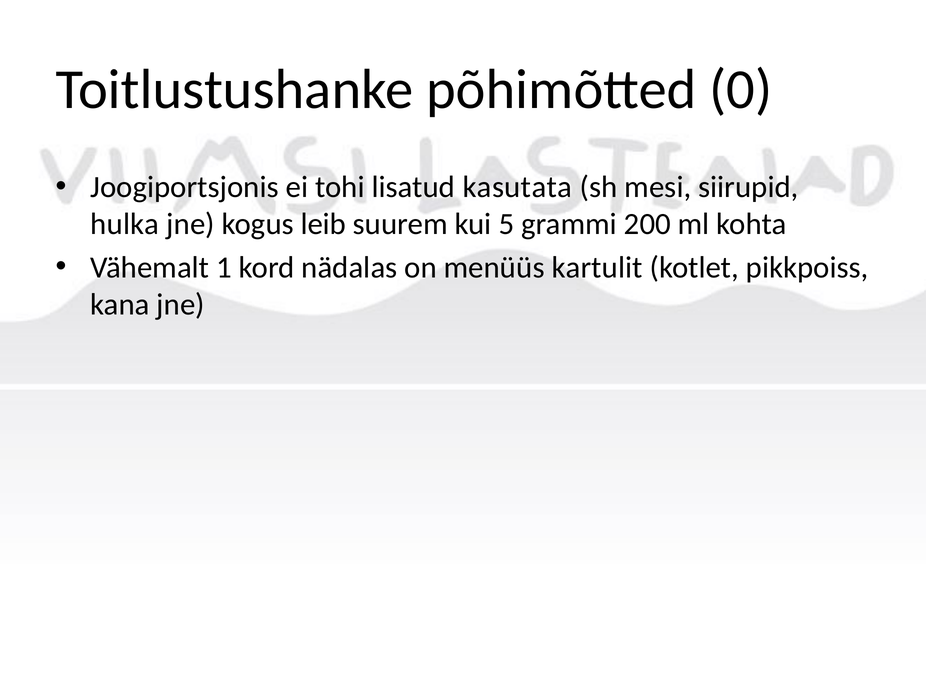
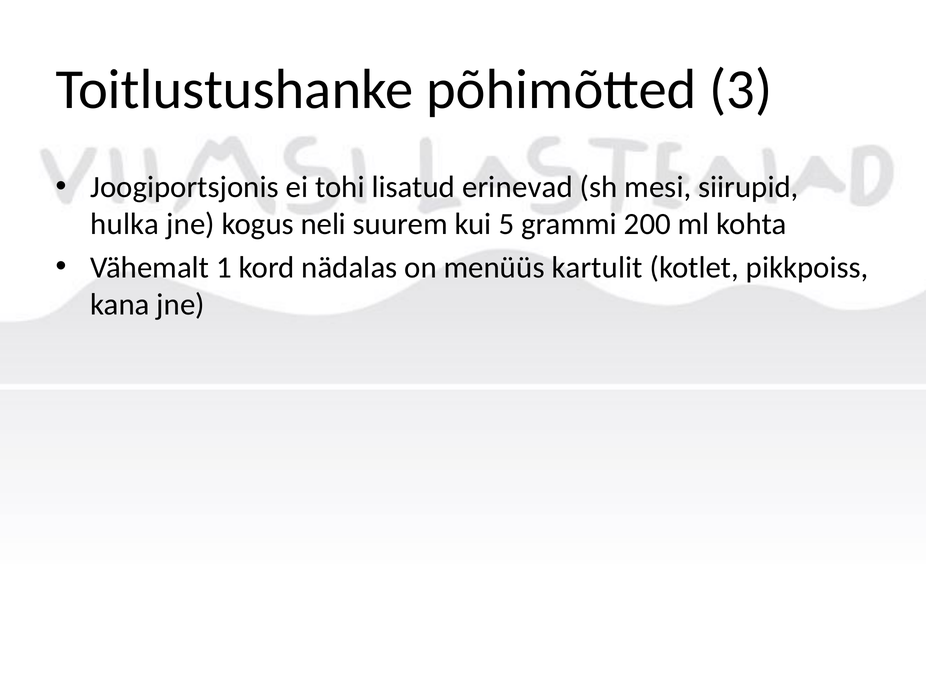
0: 0 -> 3 (741, 90)
kasutata: kasutata -> erinevad (517, 187)
leib: leib -> neli (323, 224)
